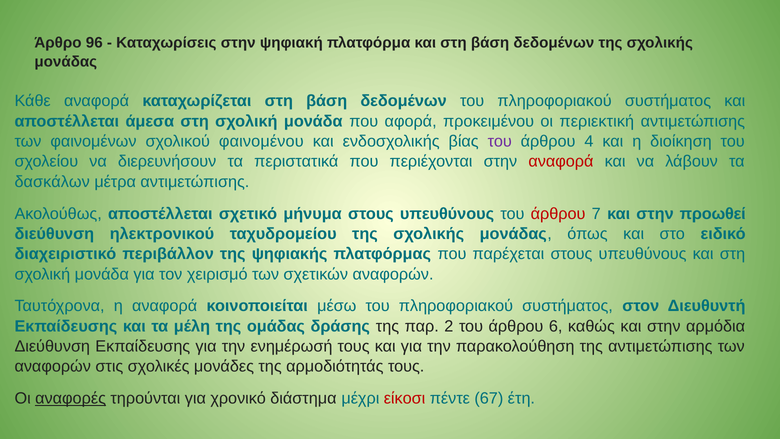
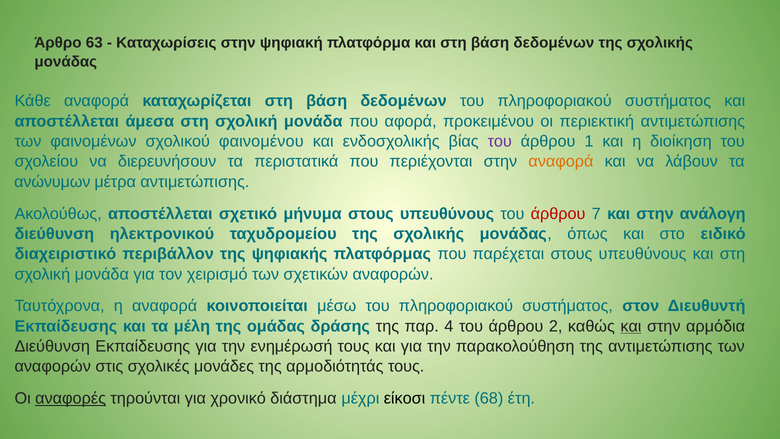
96: 96 -> 63 (94, 43)
4: 4 -> 1 (589, 141)
αναφορά colour: red -> orange (561, 162)
δασκάλων: δασκάλων -> ανώνυμων (52, 182)
προωθεί: προωθεί -> ανάλογη (713, 214)
2: 2 -> 4 (449, 326)
6: 6 -> 2 (556, 326)
και underline: none -> present (631, 326)
είκοσι colour: red -> black (405, 398)
67: 67 -> 68 (489, 398)
